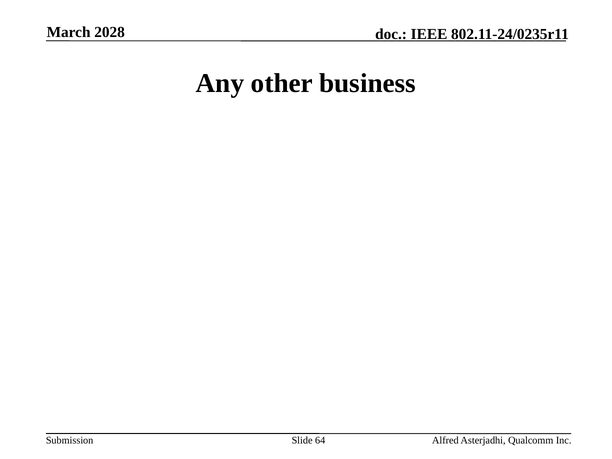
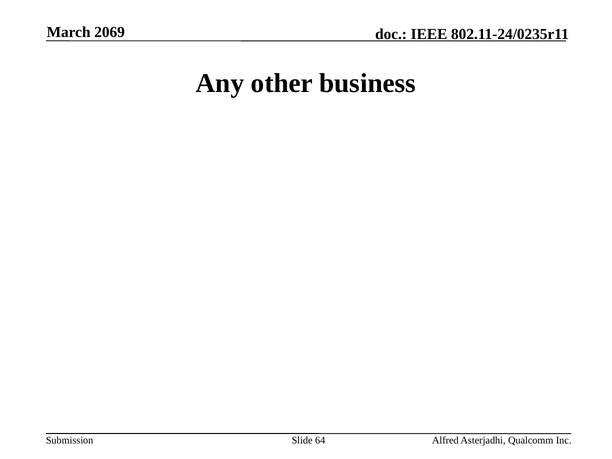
2028: 2028 -> 2069 (110, 32)
